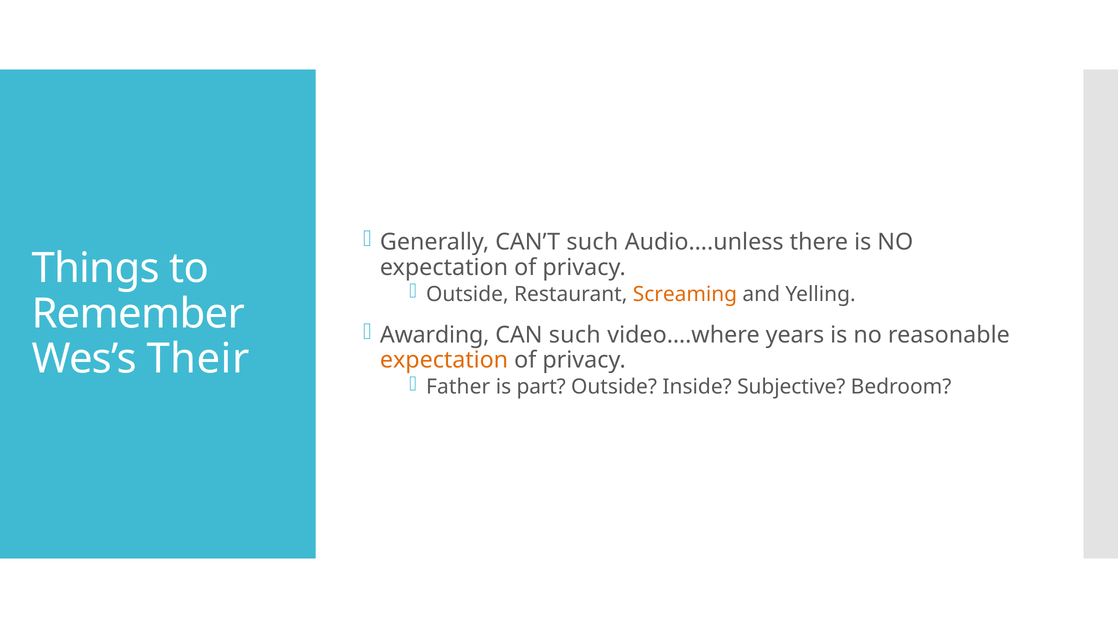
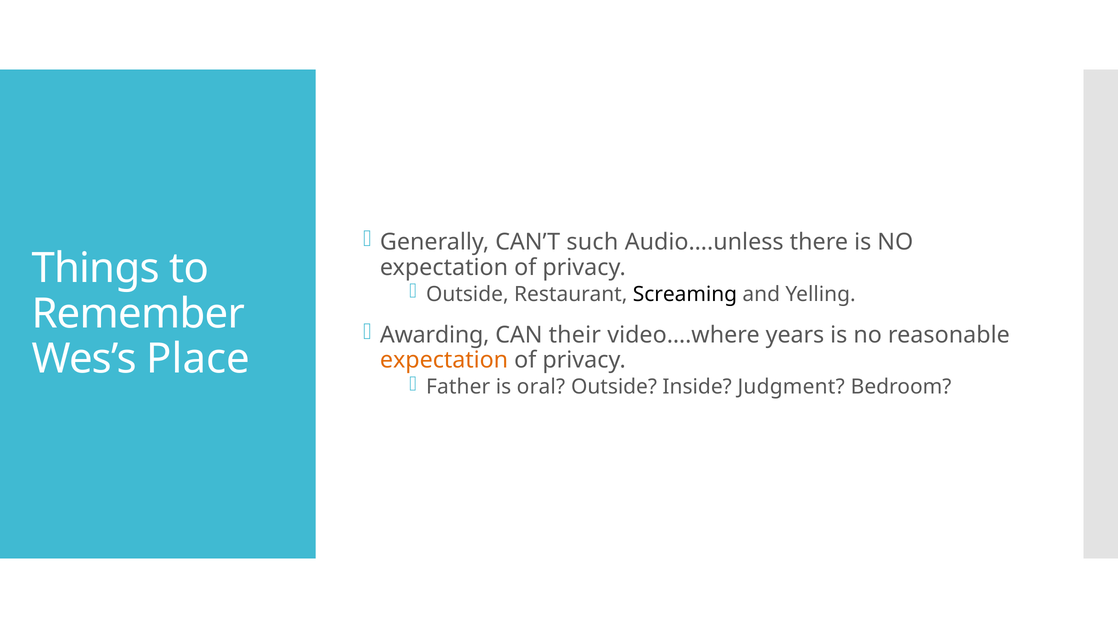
Screaming colour: orange -> black (685, 294)
CAN such: such -> their (575, 335)
Their: Their -> Place (198, 359)
part: part -> oral (541, 387)
Subjective: Subjective -> Judgment (791, 387)
